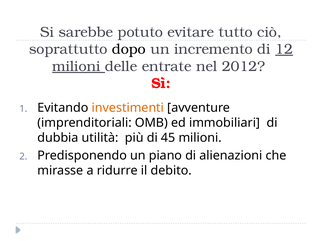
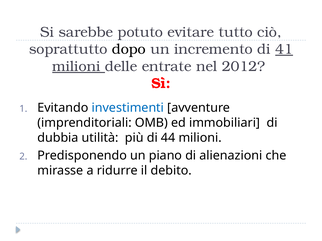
12: 12 -> 41 (284, 49)
investimenti colour: orange -> blue (128, 108)
45: 45 -> 44 (168, 138)
